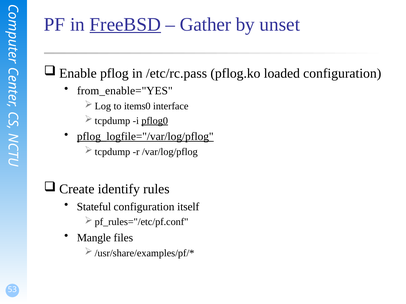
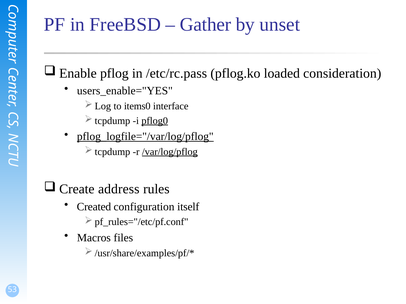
FreeBSD underline: present -> none (125, 24)
loaded configuration: configuration -> consideration (342, 73)
from_enable="YES: from_enable="YES -> users_enable="YES (125, 91)
/var/log/pflog underline: none -> present (170, 152)
identify: identify -> address (119, 189)
Stateful: Stateful -> Created (94, 207)
Mangle: Mangle -> Macros (94, 238)
